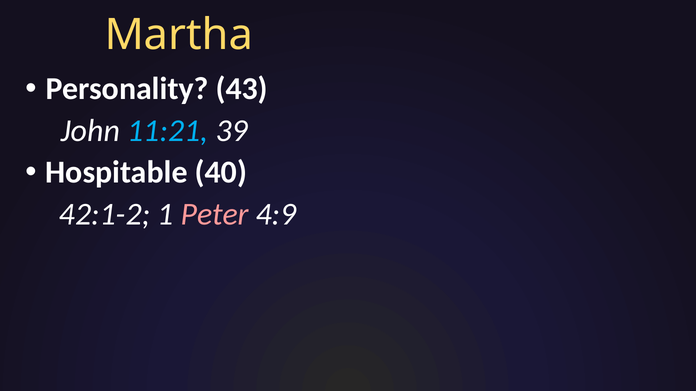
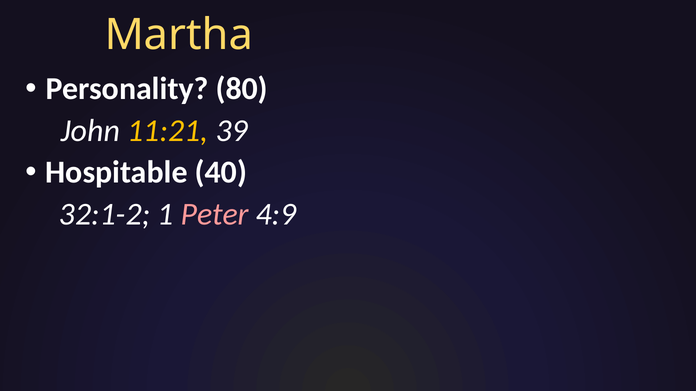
43: 43 -> 80 (242, 89)
11:21 colour: light blue -> yellow (168, 131)
42:1-2: 42:1-2 -> 32:1-2 (105, 214)
